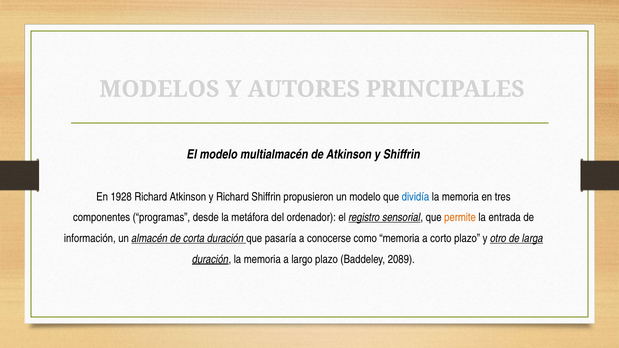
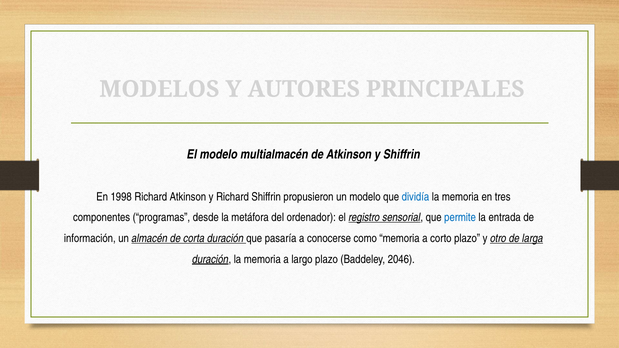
1928: 1928 -> 1998 (121, 197)
permite colour: orange -> blue (460, 218)
2089: 2089 -> 2046 (401, 260)
